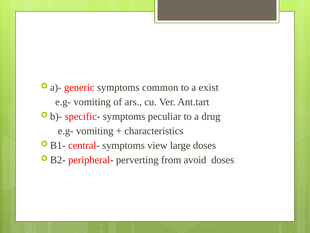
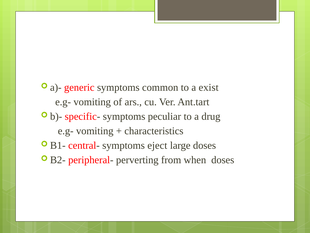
view: view -> eject (157, 145)
avoid: avoid -> when (195, 160)
